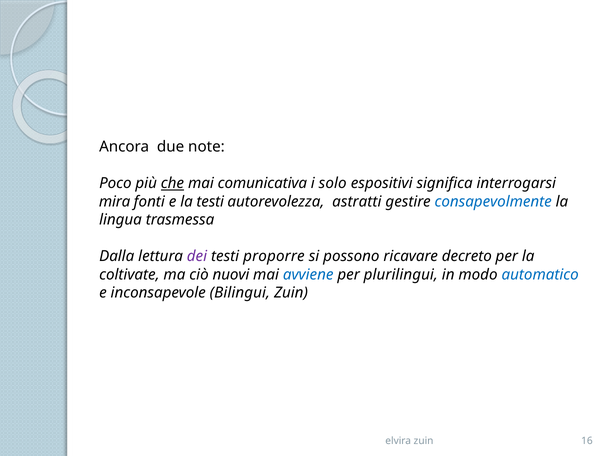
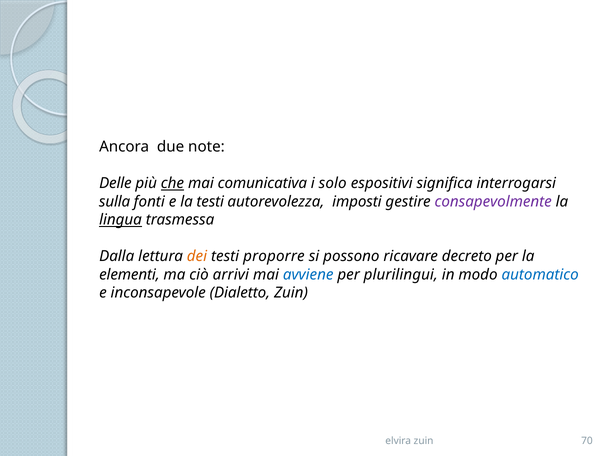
Poco: Poco -> Delle (115, 183)
mira: mira -> sulla (115, 201)
astratti: astratti -> imposti (357, 201)
consapevolmente colour: blue -> purple (493, 201)
lingua underline: none -> present (121, 220)
dei colour: purple -> orange (197, 256)
coltivate: coltivate -> elementi (129, 274)
nuovi: nuovi -> arrivi (231, 274)
Bilingui: Bilingui -> Dialetto (240, 292)
16: 16 -> 70 (587, 440)
